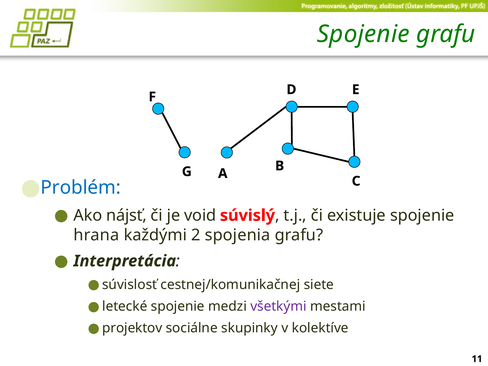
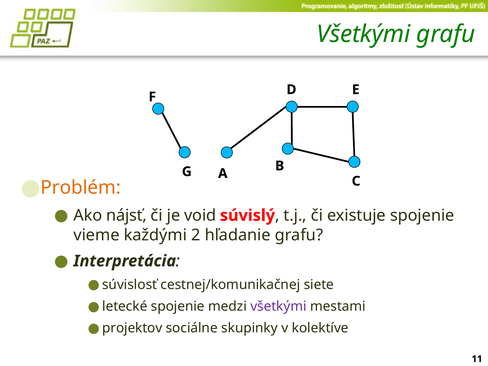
Spojenie: Spojenie -> Všetkými (363, 34)
Problém colour: blue -> orange (81, 187)
hrana: hrana -> vieme (96, 235)
spojenia: spojenia -> hľadanie (238, 235)
